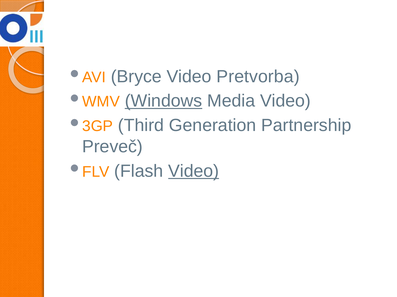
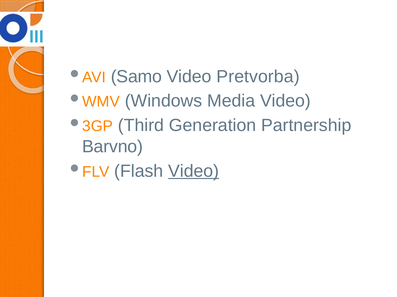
Bryce: Bryce -> Samo (136, 77)
Windows underline: present -> none (163, 101)
Preveč: Preveč -> Barvno (113, 147)
